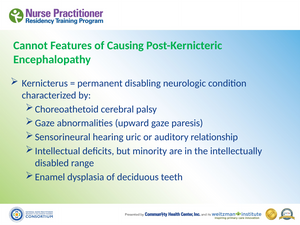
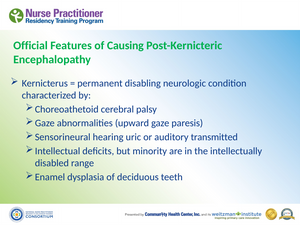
Cannot: Cannot -> Official (30, 45)
relationship: relationship -> transmitted (214, 137)
